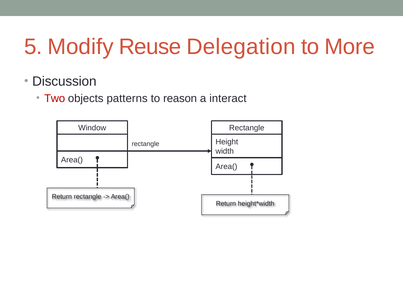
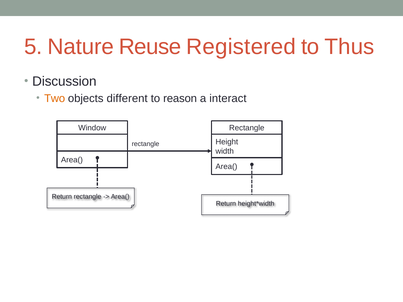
Modify: Modify -> Nature (81, 47)
Delegation: Delegation -> Registered (241, 47)
More: More -> Thus (349, 47)
Two colour: red -> orange (55, 98)
patterns: patterns -> different (127, 98)
